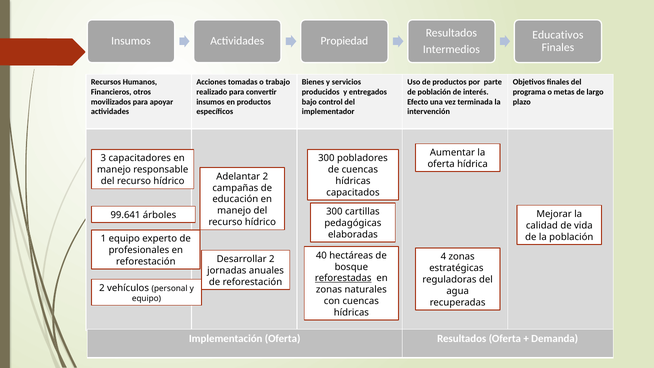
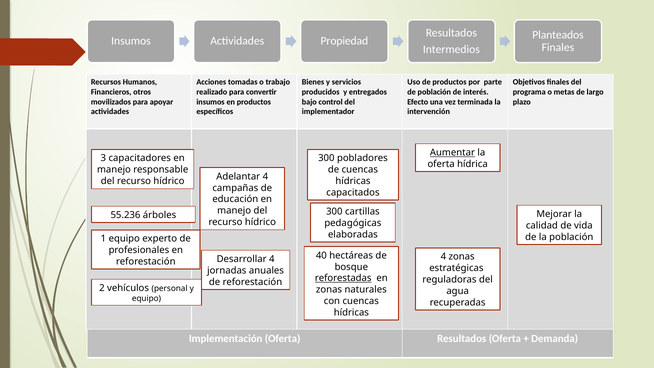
Educativos: Educativos -> Planteados (558, 35)
Aumentar underline: none -> present (452, 153)
Adelantar 2: 2 -> 4 (265, 176)
99.641: 99.641 -> 55.236 (125, 215)
Desarrollar 2: 2 -> 4 (272, 259)
